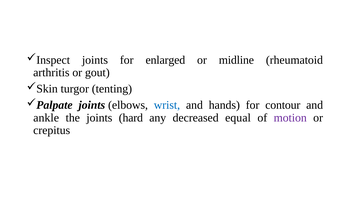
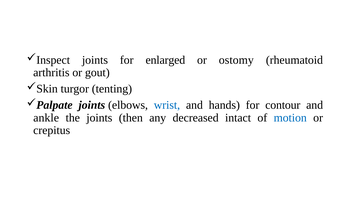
midline: midline -> ostomy (236, 60)
hard: hard -> then (131, 118)
equal: equal -> intact (238, 118)
motion colour: purple -> blue (290, 118)
